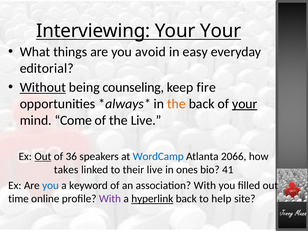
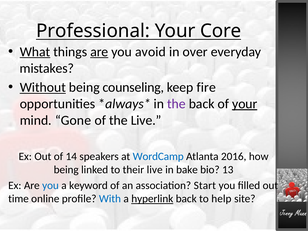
Interviewing: Interviewing -> Professional (93, 31)
Your Your: Your -> Core (221, 31)
What underline: none -> present (35, 52)
are underline: none -> present (99, 52)
easy: easy -> over (195, 52)
editorial: editorial -> mistakes (47, 68)
the colour: orange -> purple (176, 104)
Come: Come -> Gone (73, 120)
Out underline: present -> none (43, 156)
36: 36 -> 14 (71, 156)
2066: 2066 -> 2016 (234, 156)
takes: takes -> being (66, 170)
ones: ones -> bake (187, 170)
41: 41 -> 13 (228, 170)
association With: With -> Start (205, 185)
With colour: purple -> blue (110, 199)
